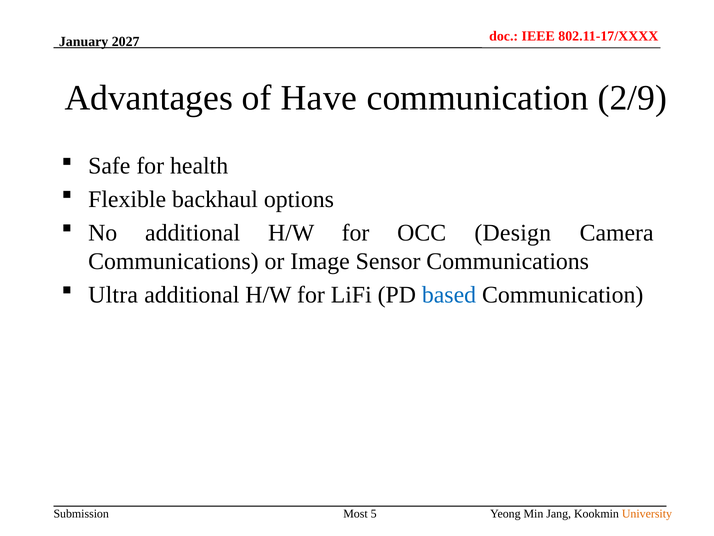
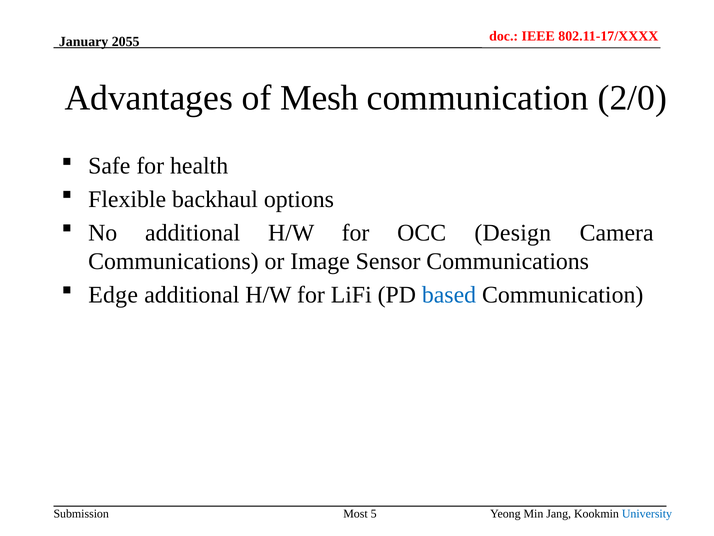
2027: 2027 -> 2055 (126, 41)
Have: Have -> Mesh (319, 98)
2/9: 2/9 -> 2/0 (632, 98)
Ultra: Ultra -> Edge (113, 294)
University colour: orange -> blue (647, 514)
